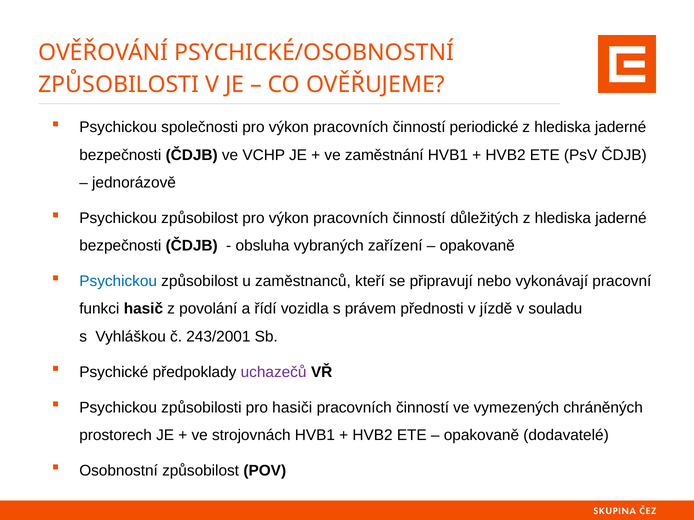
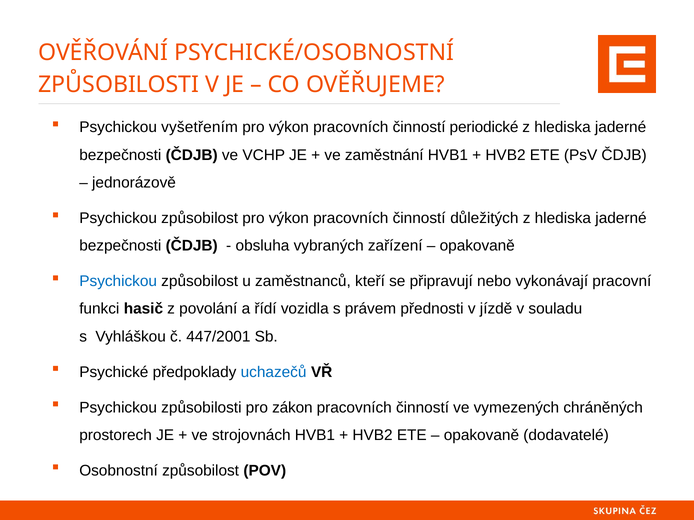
společnosti: společnosti -> vyšetřením (200, 127)
243/2001: 243/2001 -> 447/2001 (218, 337)
uchazečů colour: purple -> blue (274, 372)
hasiči: hasiči -> zákon (292, 408)
